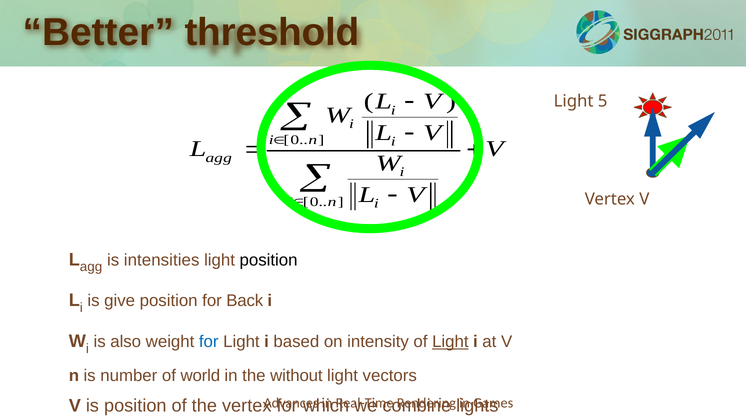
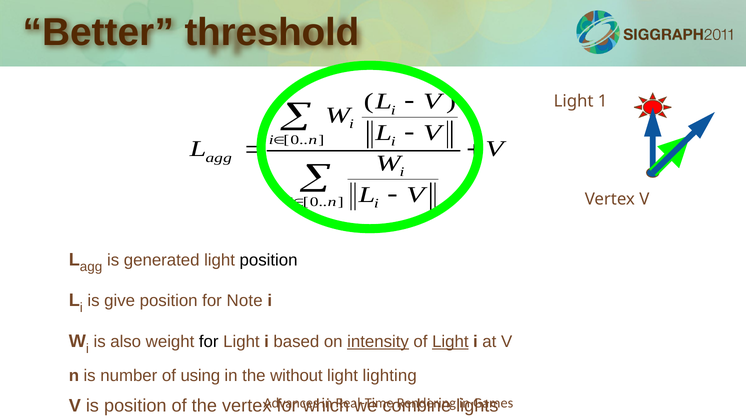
5: 5 -> 1 (603, 101)
intensities: intensities -> generated (162, 260)
Back: Back -> Note (245, 301)
for colour: blue -> black (209, 341)
intensity underline: none -> present (378, 341)
world: world -> using (200, 375)
vectors: vectors -> lighting (390, 375)
